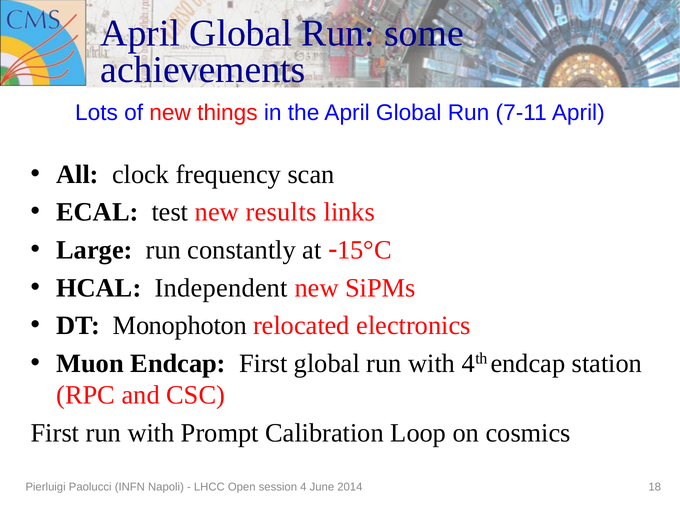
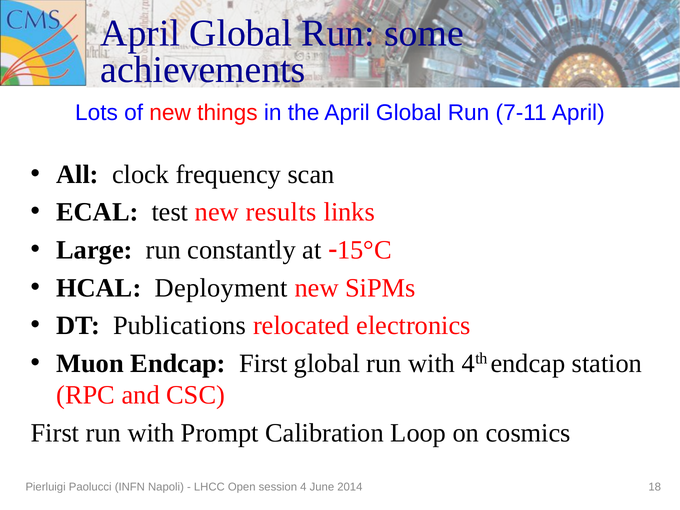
Independent: Independent -> Deployment (221, 288)
Monophoton: Monophoton -> Publications (180, 326)
